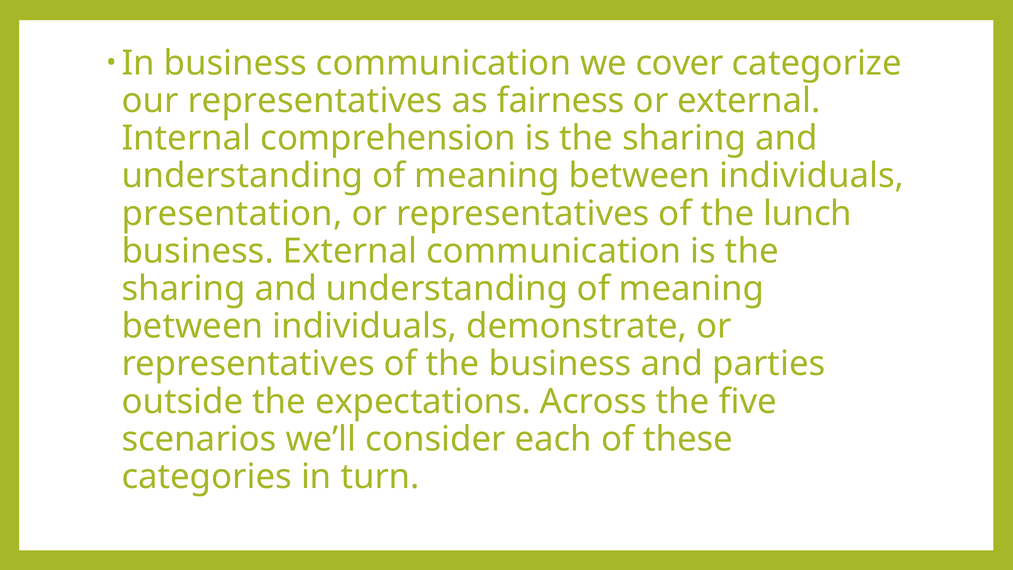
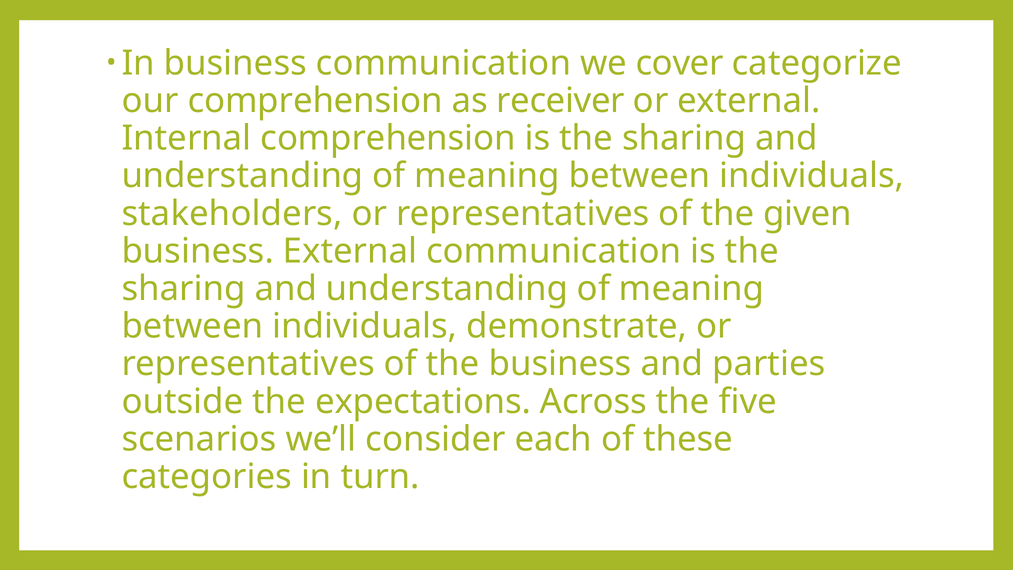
our representatives: representatives -> comprehension (315, 101)
fairness: fairness -> receiver (561, 101)
presentation: presentation -> stakeholders (232, 213)
lunch: lunch -> given (807, 213)
